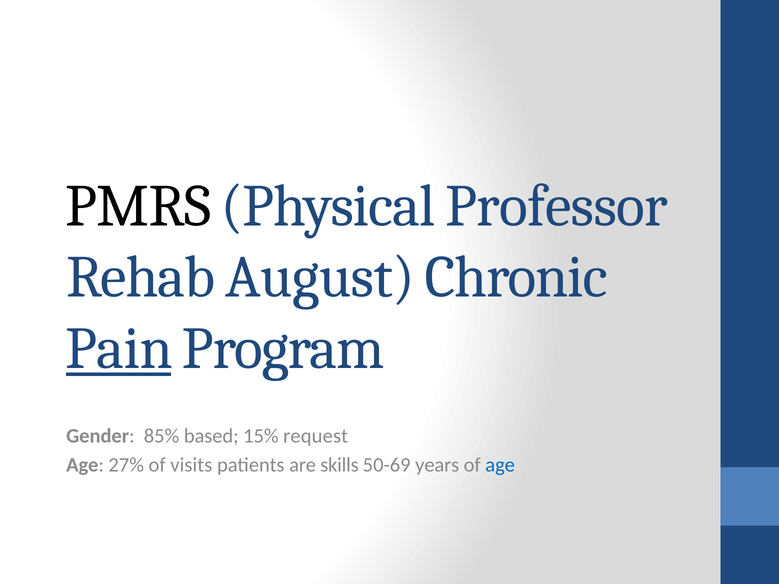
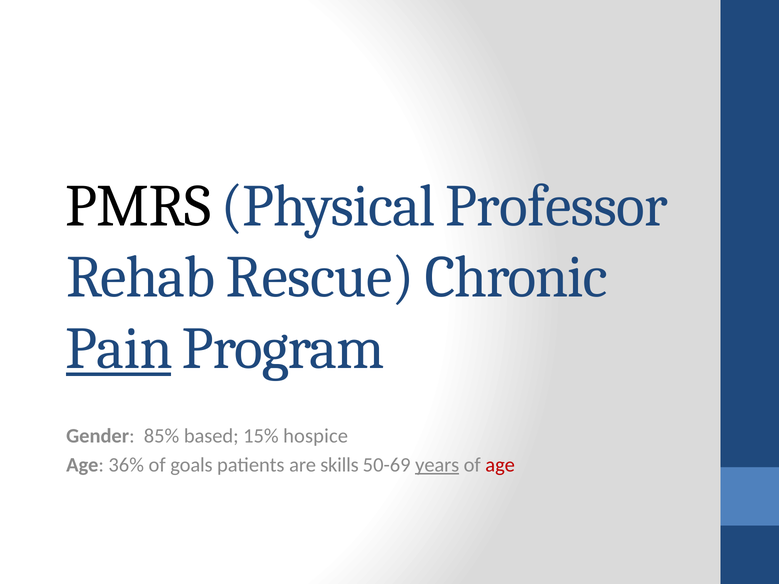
August: August -> Rescue (320, 277)
request: request -> hospice (316, 436)
27%: 27% -> 36% (126, 465)
visits: visits -> goals (191, 465)
years underline: none -> present (437, 465)
age colour: blue -> red (500, 465)
